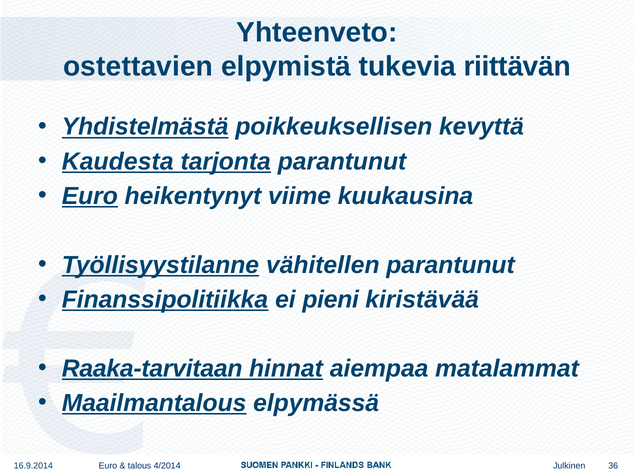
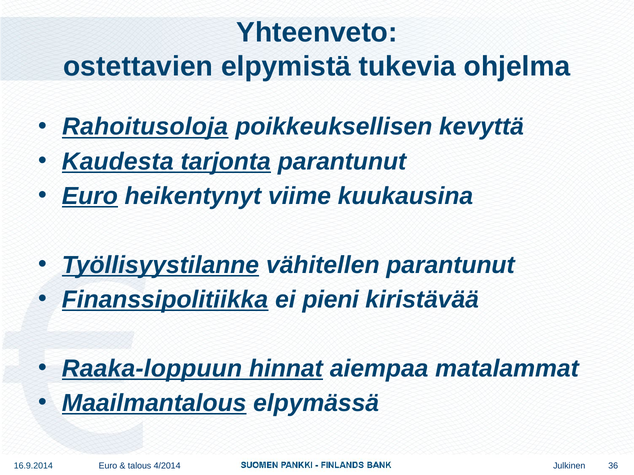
riittävän: riittävän -> ohjelma (517, 67)
Yhdistelmästä: Yhdistelmästä -> Rahoitusoloja (145, 127)
Raaka-tarvitaan: Raaka-tarvitaan -> Raaka-loppuun (152, 369)
